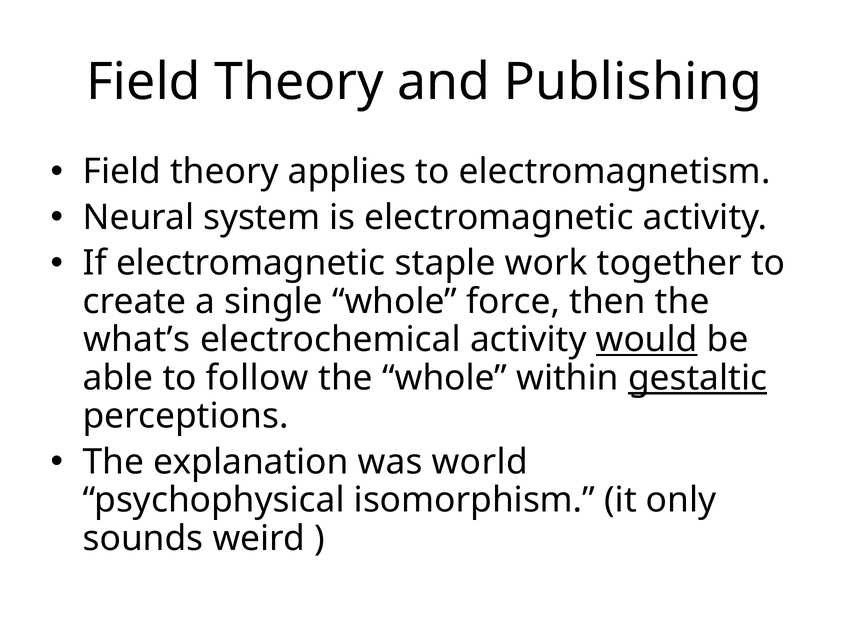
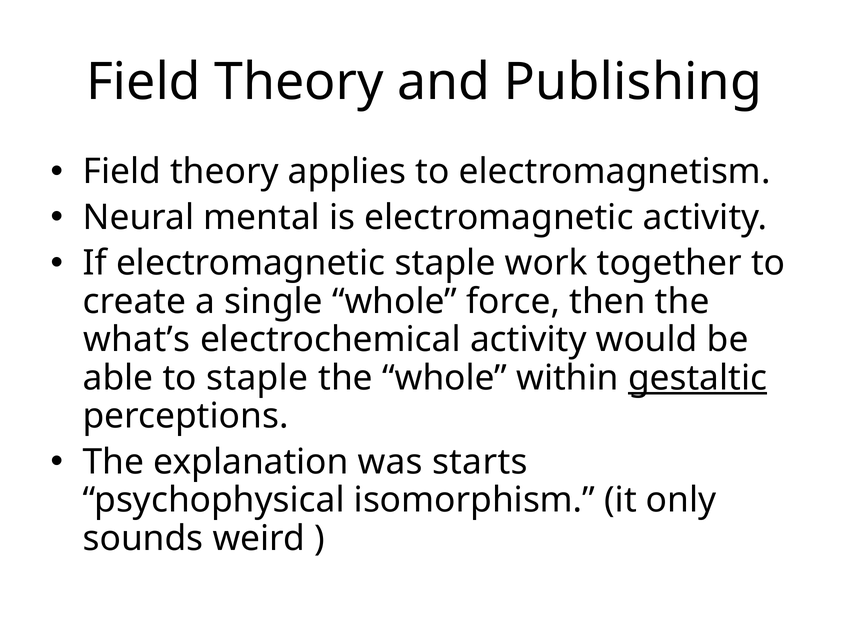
system: system -> mental (262, 217)
would underline: present -> none (647, 340)
to follow: follow -> staple (257, 378)
world: world -> starts (480, 462)
